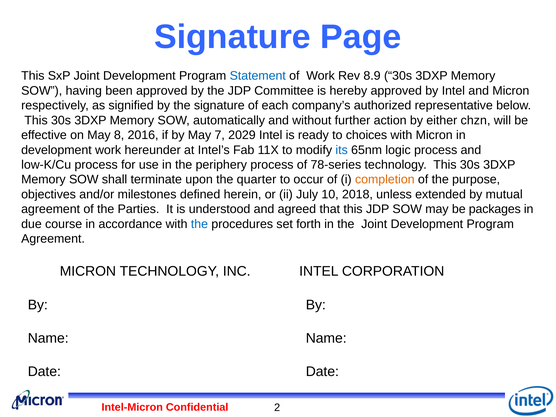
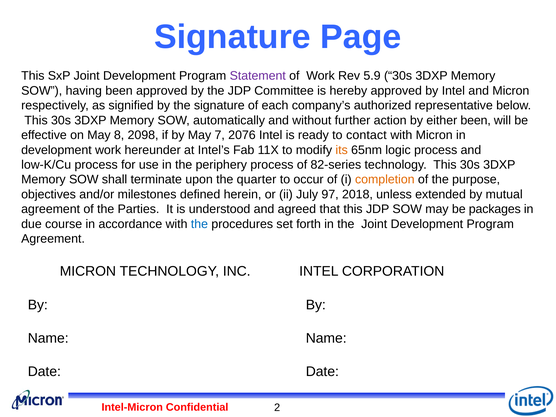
Statement colour: blue -> purple (258, 76)
8.9: 8.9 -> 5.9 (372, 76)
either chzn: chzn -> been (476, 120)
2016: 2016 -> 2098 (143, 135)
2029: 2029 -> 2076 (242, 135)
choices: choices -> contact (366, 135)
its colour: blue -> orange (342, 150)
78-series: 78-series -> 82-series (336, 165)
10: 10 -> 97 (330, 194)
